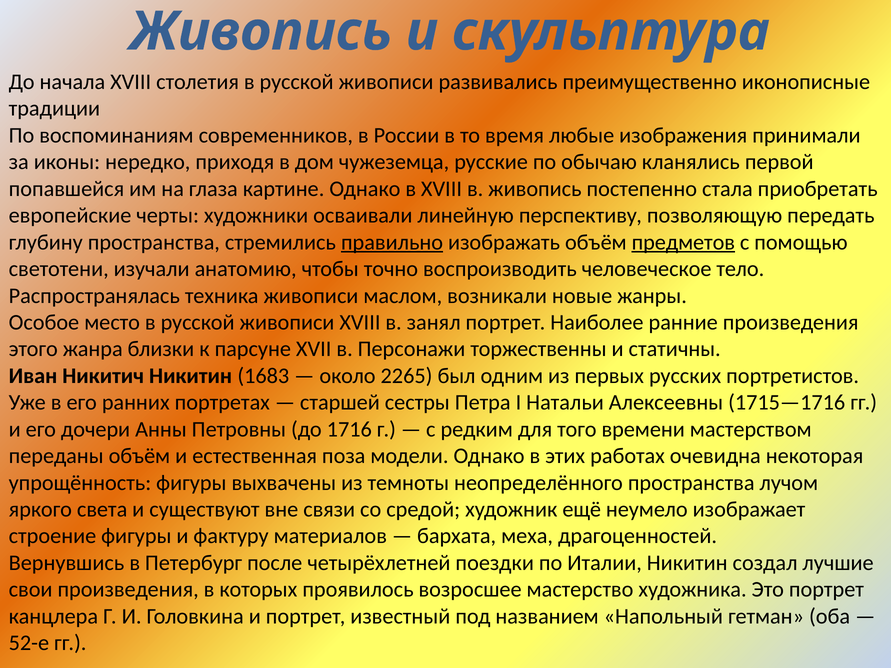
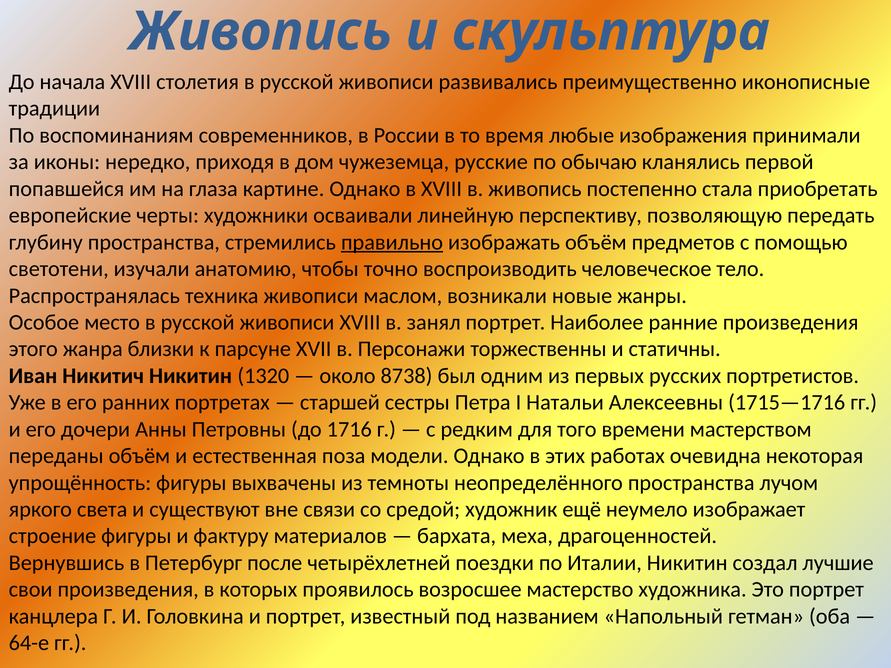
предметов underline: present -> none (683, 242)
1683: 1683 -> 1320 (263, 376)
2265: 2265 -> 8738 (407, 376)
52-е: 52-е -> 64-е (29, 643)
